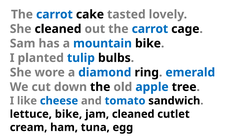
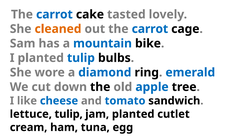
cleaned colour: black -> orange (58, 29)
lettuce bike: bike -> tulip (69, 114)
jam cleaned: cleaned -> planted (133, 114)
